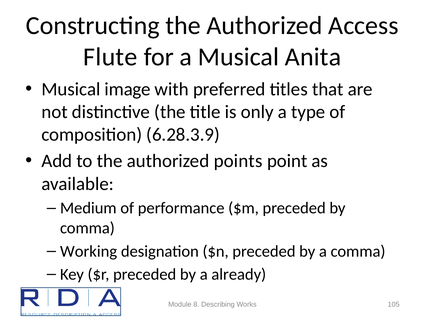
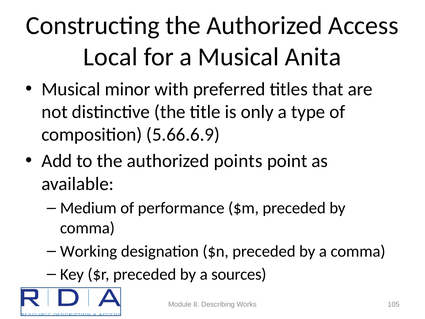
Flute: Flute -> Local (110, 57)
image: image -> minor (128, 89)
6.28.3.9: 6.28.3.9 -> 5.66.6.9 (183, 135)
already: already -> sources (239, 274)
